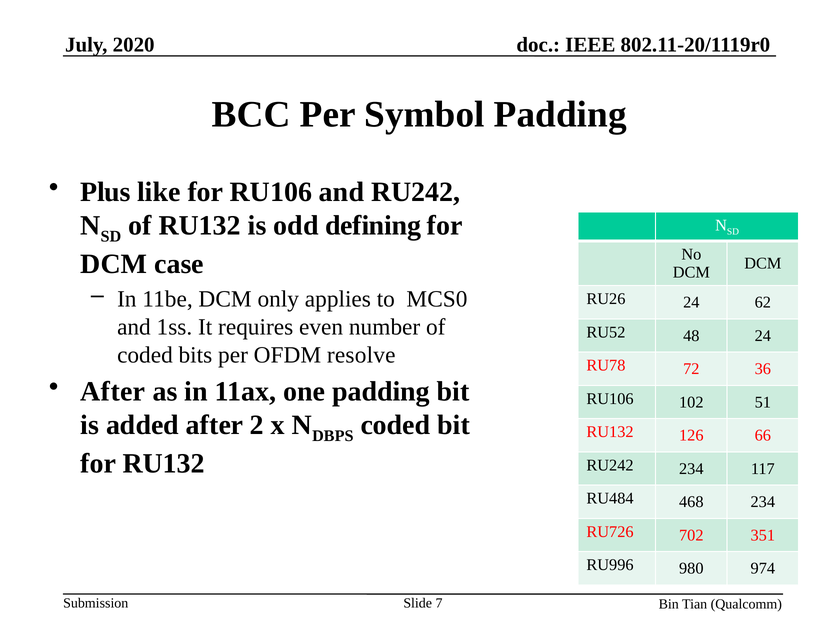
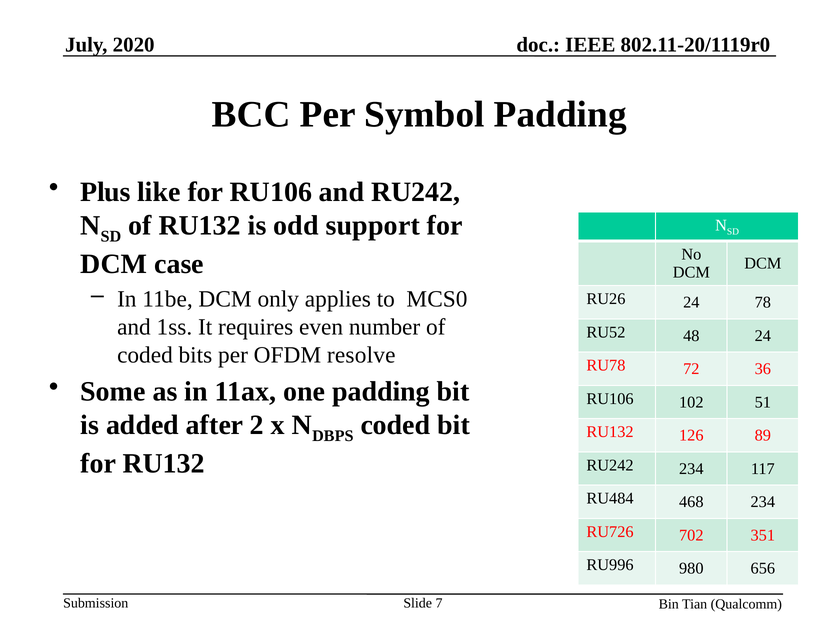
defining: defining -> support (373, 226)
62: 62 -> 78 (763, 303)
After: After -> Some (113, 392)
66: 66 -> 89 (763, 436)
974: 974 -> 656 (763, 569)
